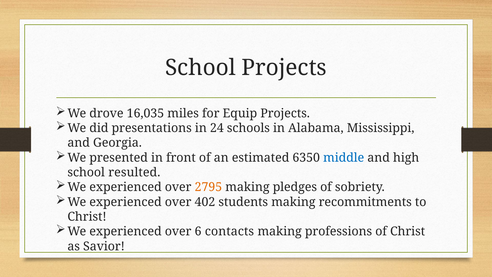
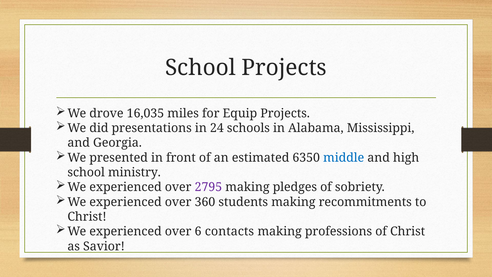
resulted: resulted -> ministry (134, 172)
2795 colour: orange -> purple (208, 187)
402: 402 -> 360 (205, 202)
